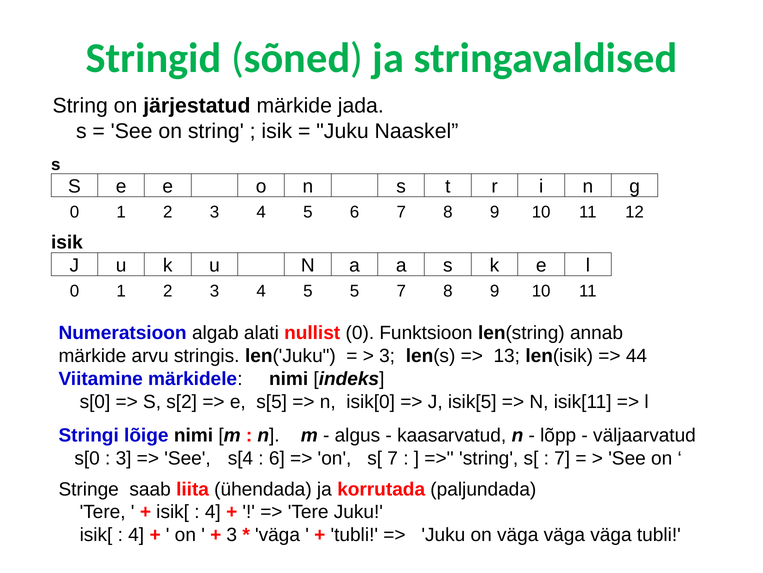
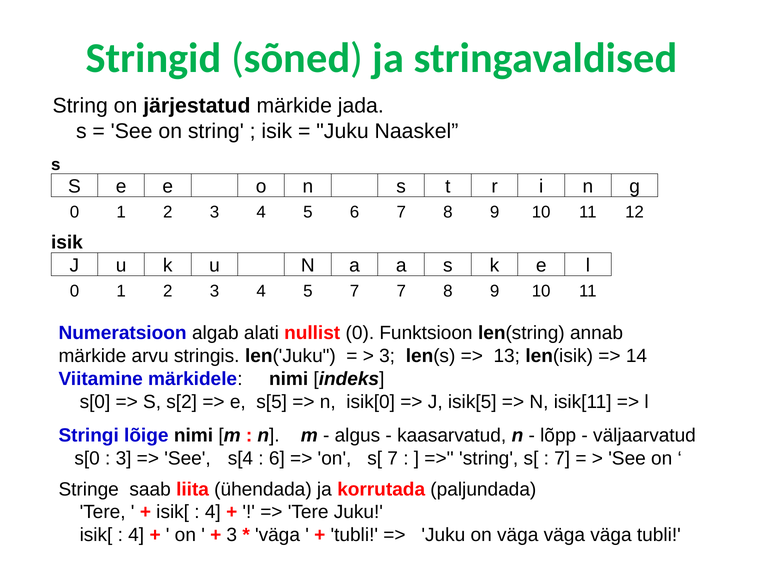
5 5: 5 -> 7 (355, 291)
44: 44 -> 14 (637, 356)
